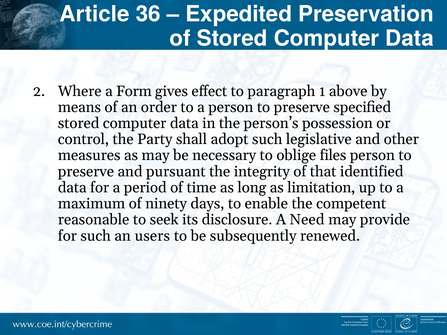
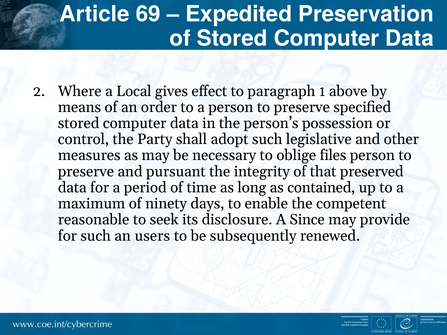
36: 36 -> 69 (148, 14)
Form: Form -> Local (134, 91)
identified: identified -> preserved (372, 172)
limitation: limitation -> contained (321, 188)
Need: Need -> Since (307, 220)
